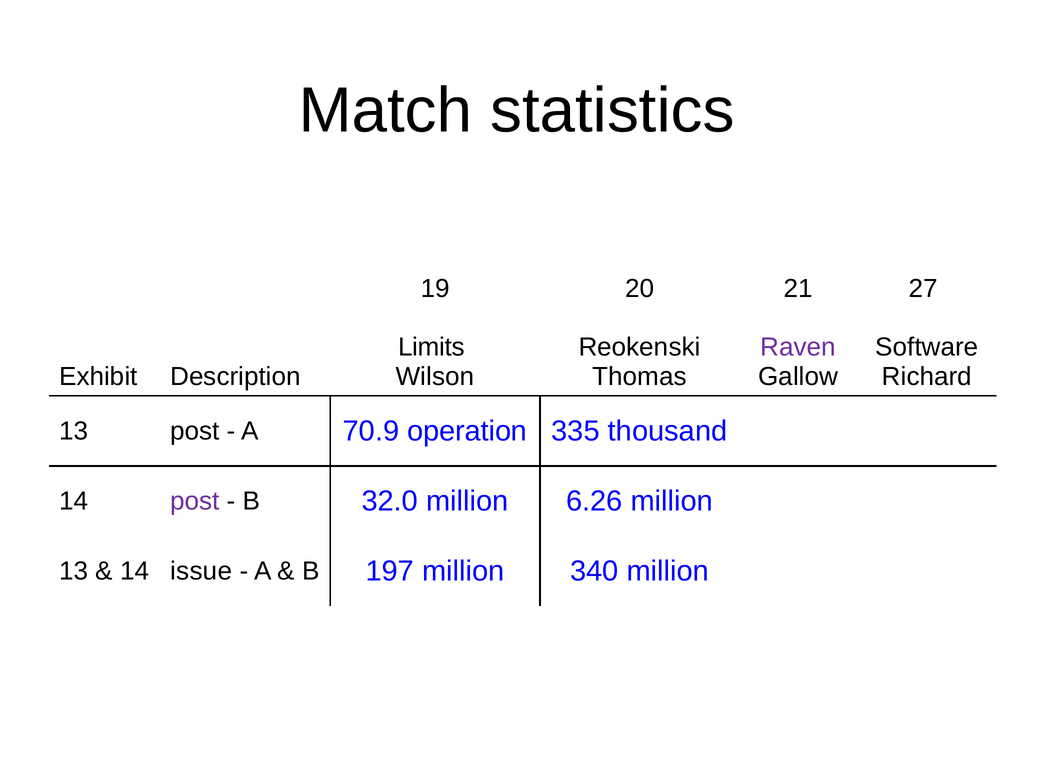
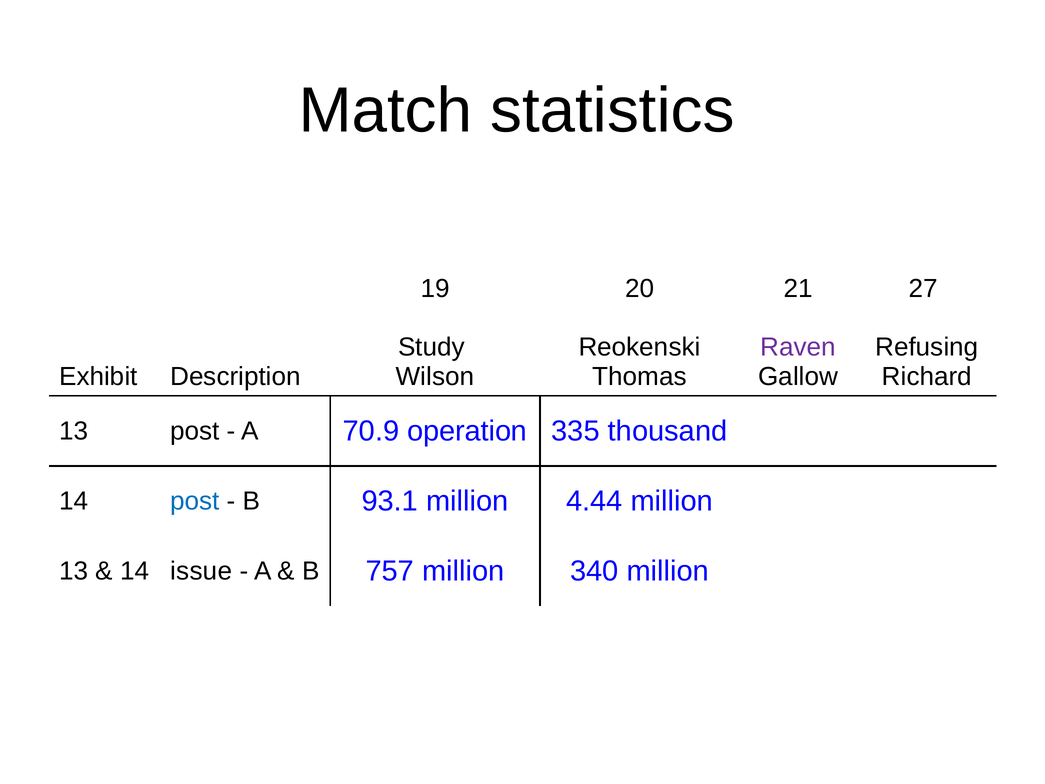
Limits: Limits -> Study (431, 347)
Software: Software -> Refusing (927, 347)
post colour: purple -> blue (195, 501)
32.0: 32.0 -> 93.1 (390, 501)
6.26: 6.26 -> 4.44 (594, 501)
197: 197 -> 757 (390, 571)
